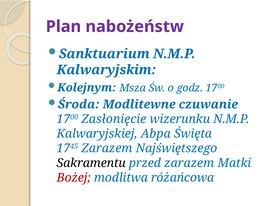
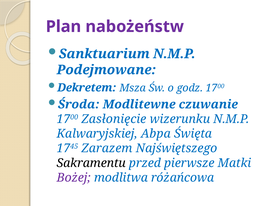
Kalwaryjskim: Kalwaryjskim -> Podejmowane (106, 70)
Kolejnym: Kolejnym -> Dekretem (87, 87)
przed zarazem: zarazem -> pierwsze (189, 163)
Bożej colour: red -> purple (74, 177)
